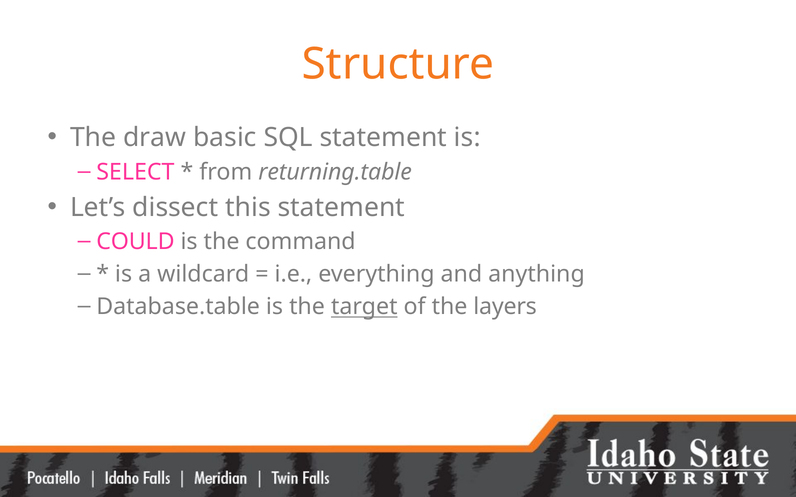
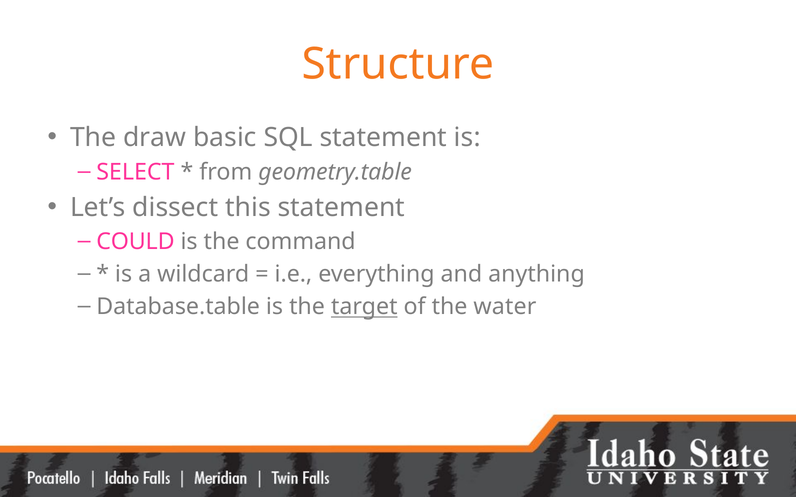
returning.table: returning.table -> geometry.table (335, 172)
layers: layers -> water (505, 307)
